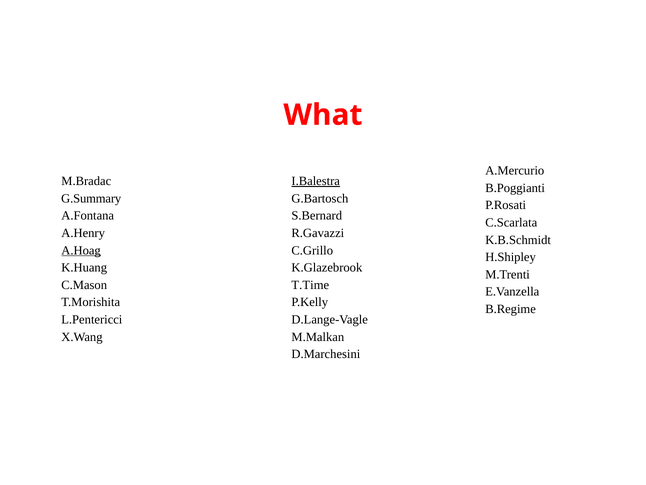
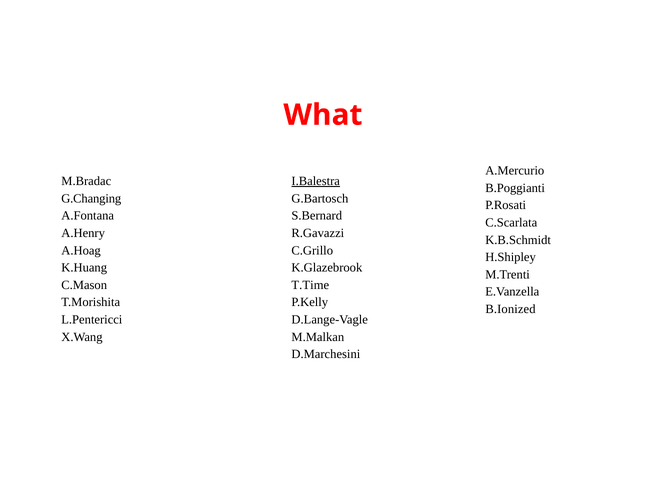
G.Summary: G.Summary -> G.Changing (91, 198)
A.Hoag underline: present -> none (81, 250)
B.Regime: B.Regime -> B.Ionized (510, 309)
